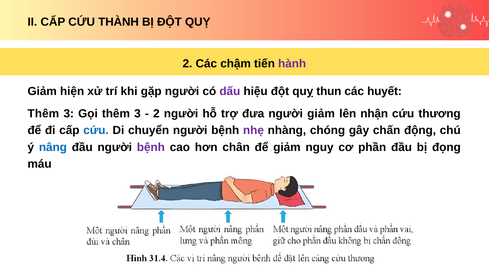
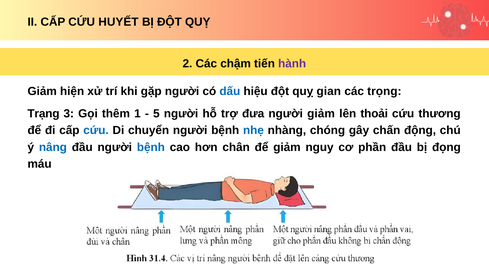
THÀNH: THÀNH -> HUYẾT (118, 22)
dấu colour: purple -> blue (230, 91)
thun: thun -> gian (329, 91)
huyết: huyết -> trọng (384, 91)
Thêm: Thêm -> Trạng (43, 114)
Gọi thêm 3: 3 -> 1 (137, 114)
2: 2 -> 5 (156, 114)
nhận: nhận -> thoải (374, 114)
nhẹ colour: purple -> blue (253, 130)
bệnh colour: purple -> blue (151, 147)
